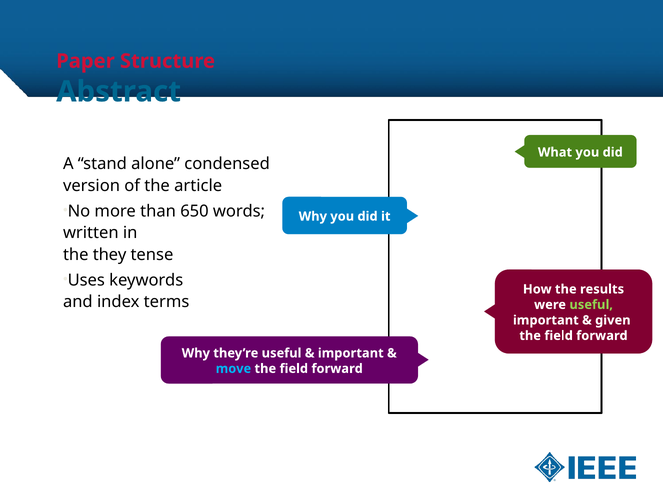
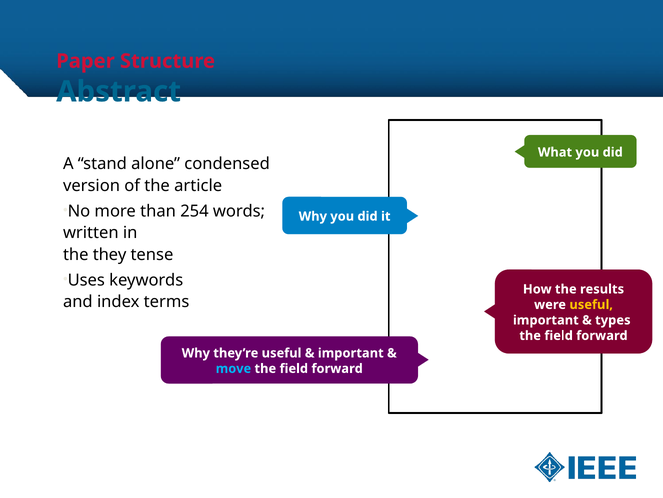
650: 650 -> 254 (194, 211)
useful colour: light green -> yellow (591, 304)
given: given -> types (613, 320)
